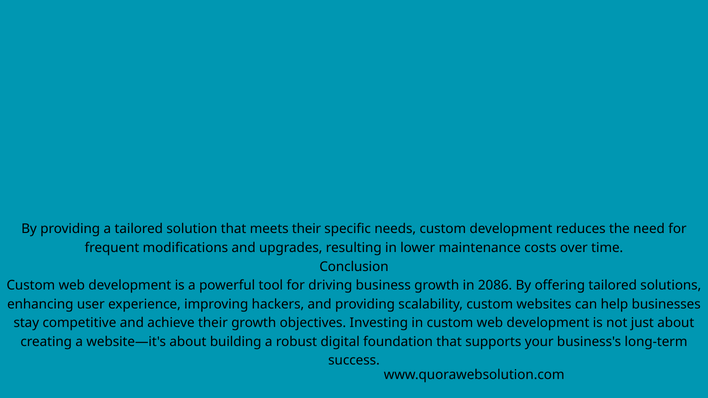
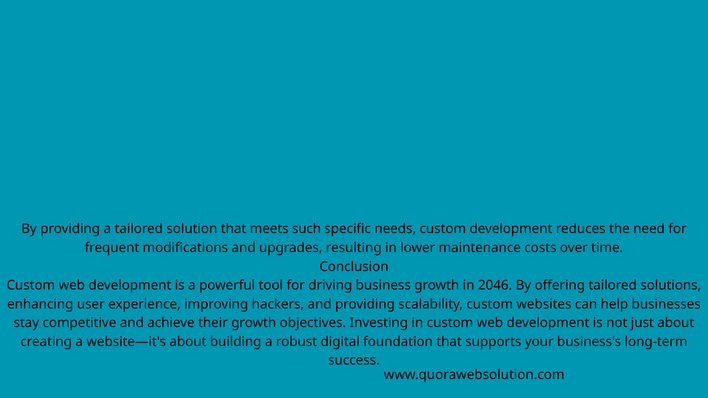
meets their: their -> such (307, 229)
2086: 2086 -> 2046 (495, 286)
